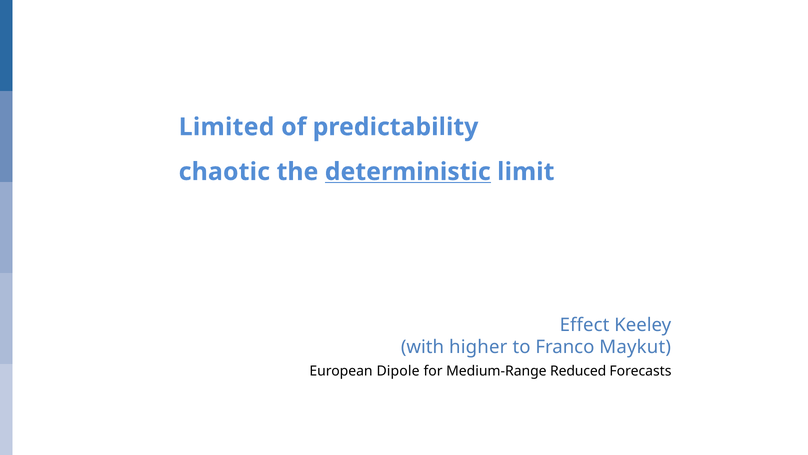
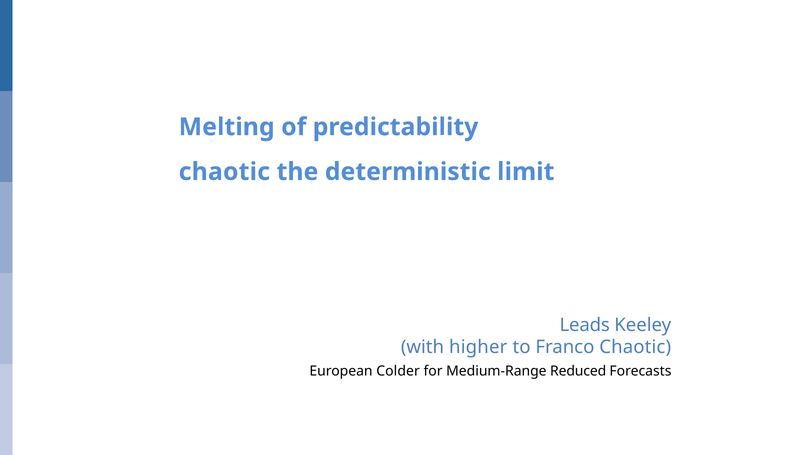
Limited: Limited -> Melting (227, 127)
deterministic underline: present -> none (408, 172)
Effect: Effect -> Leads (585, 325)
Franco Maykut: Maykut -> Chaotic (635, 347)
Dipole: Dipole -> Colder (398, 371)
